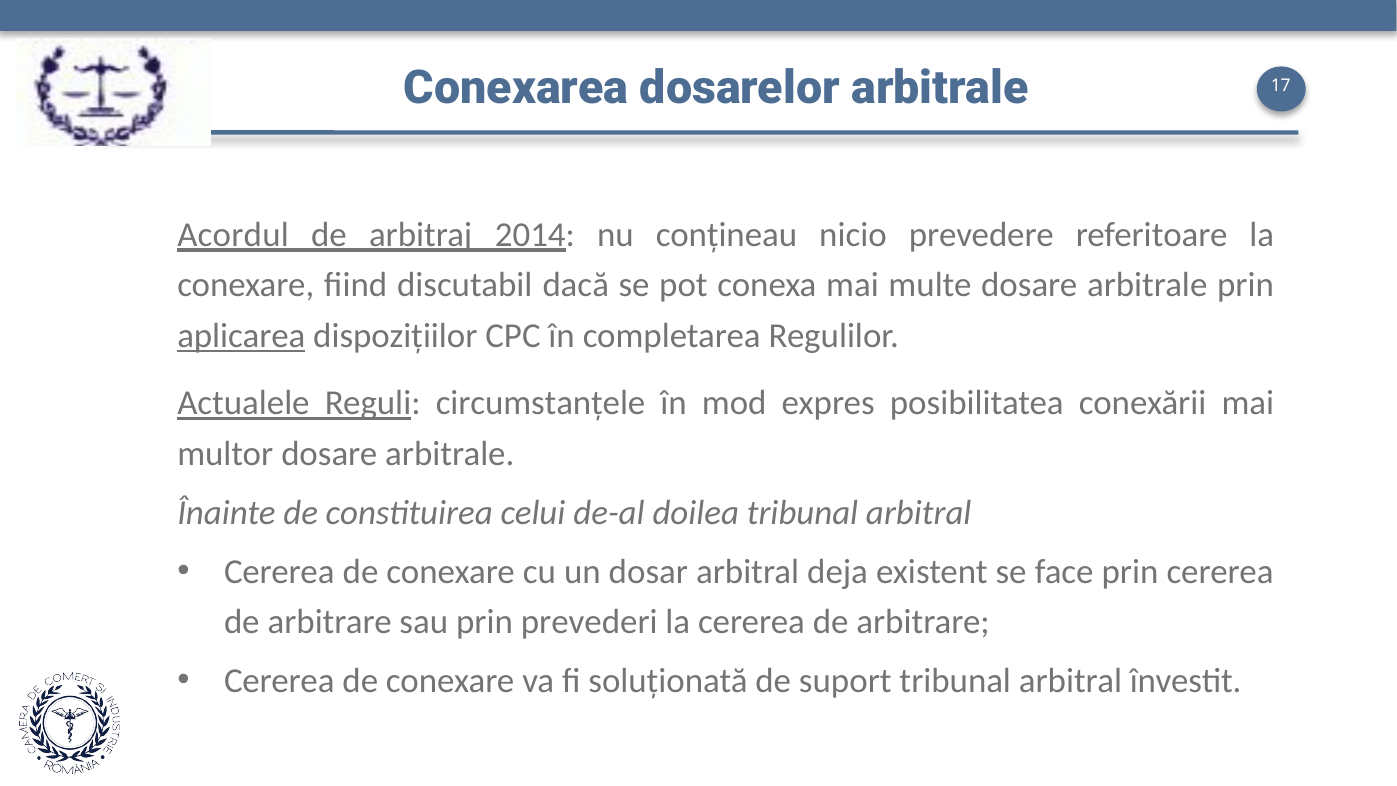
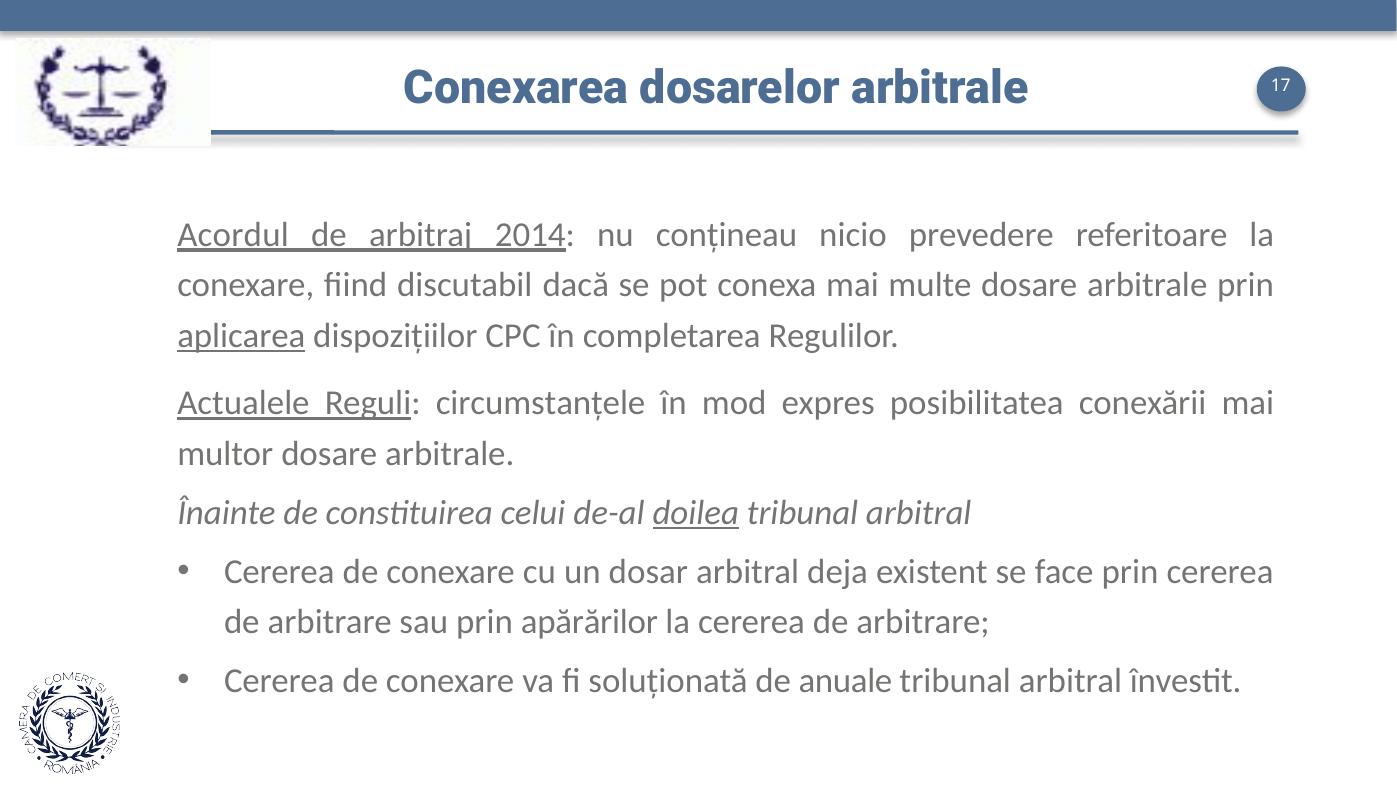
doilea underline: none -> present (696, 513)
prevederi: prevederi -> apărărilor (589, 622)
suport: suport -> anuale (845, 681)
